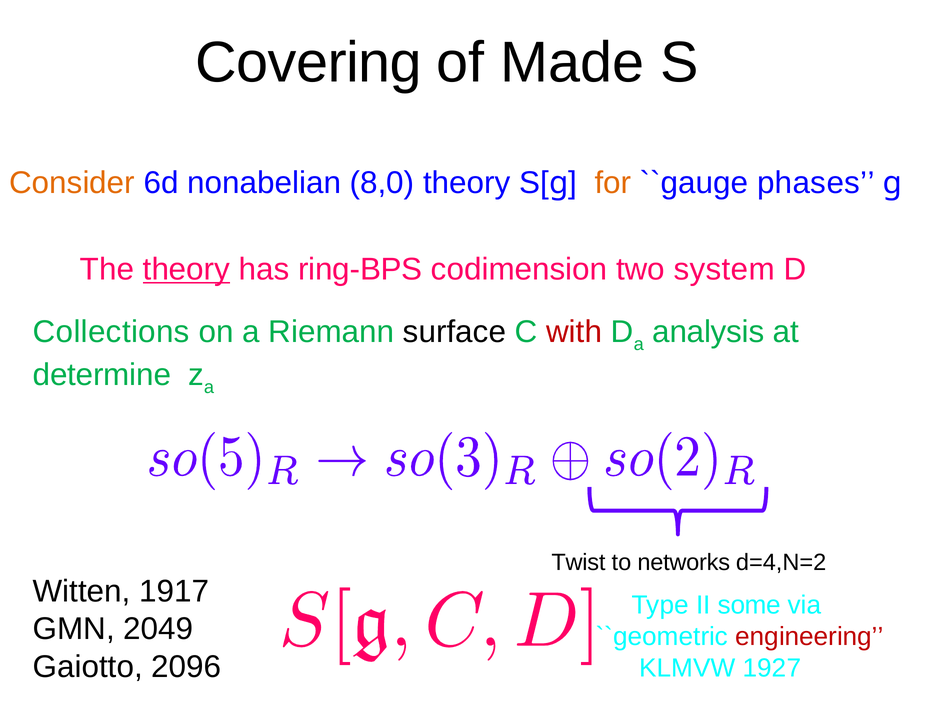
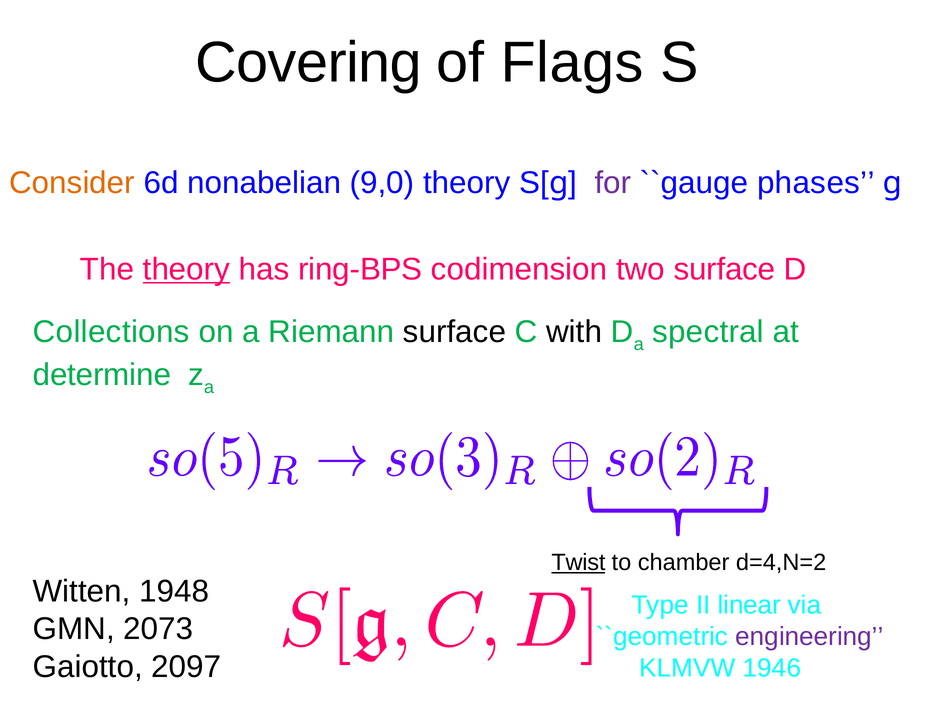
Made: Made -> Flags (572, 63)
8,0: 8,0 -> 9,0 (382, 183)
for colour: orange -> purple (613, 183)
two system: system -> surface (725, 269)
with colour: red -> black (574, 332)
analysis: analysis -> spectral (708, 332)
Twist underline: none -> present (578, 563)
networks: networks -> chamber (684, 563)
1917: 1917 -> 1948 (174, 591)
some: some -> linear (749, 606)
2049: 2049 -> 2073 (158, 629)
engineering colour: red -> purple (810, 637)
2096: 2096 -> 2097 (186, 667)
1927: 1927 -> 1946 (772, 668)
